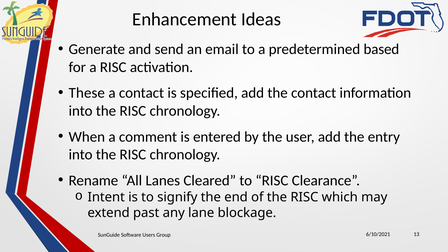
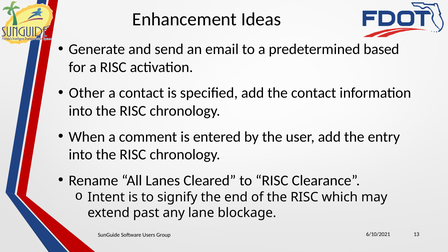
These: These -> Other (87, 93)
